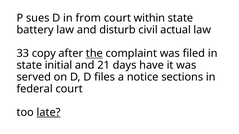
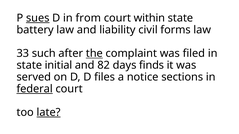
sues underline: none -> present (38, 18)
disturb: disturb -> liability (117, 30)
actual: actual -> forms (176, 30)
copy: copy -> such (44, 54)
21: 21 -> 82 (104, 65)
have: have -> finds (152, 65)
federal underline: none -> present (35, 89)
